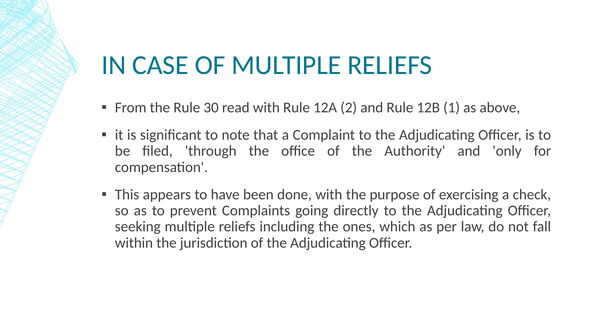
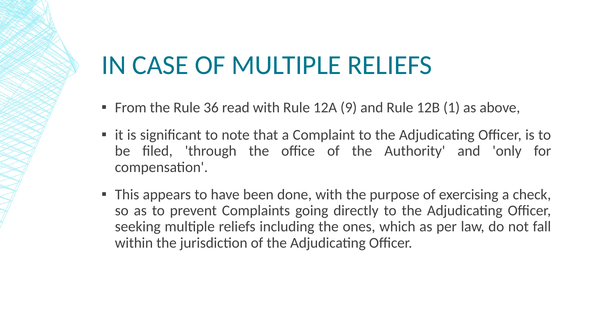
30: 30 -> 36 (211, 108)
2: 2 -> 9 (349, 108)
